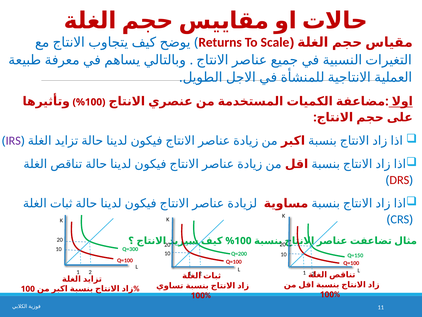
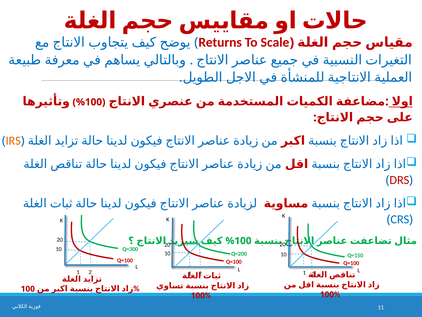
IRS colour: purple -> orange (13, 140)
